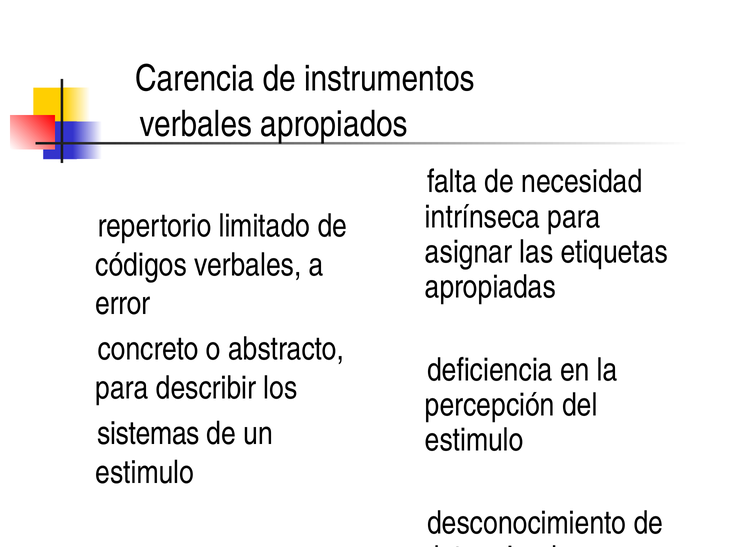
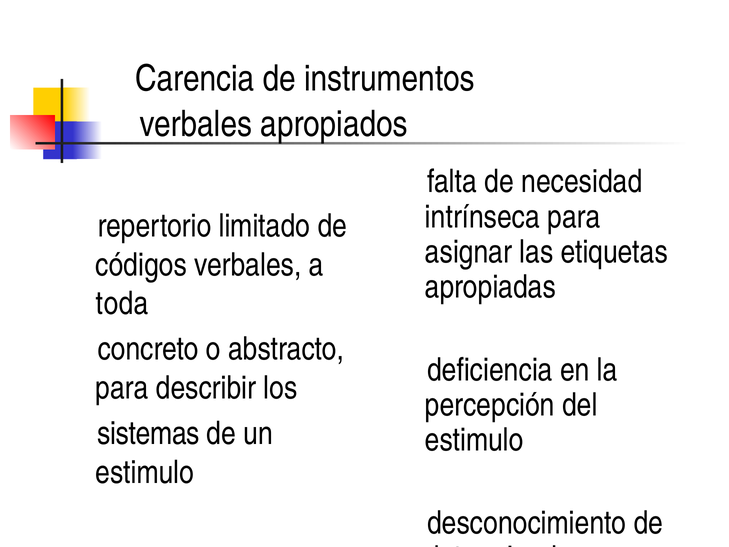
error: error -> toda (122, 304)
